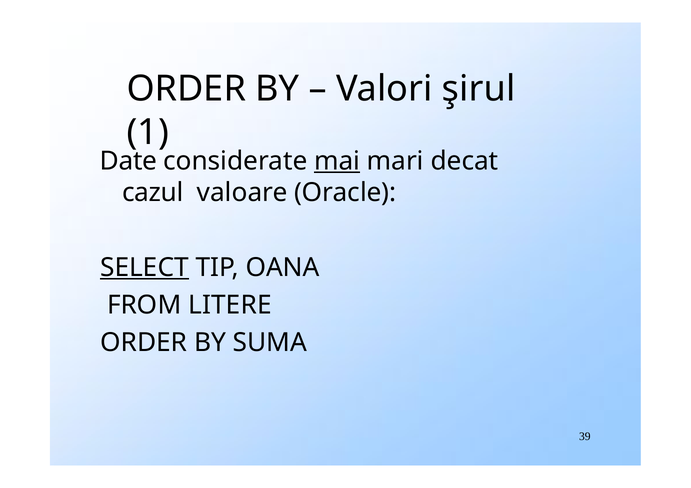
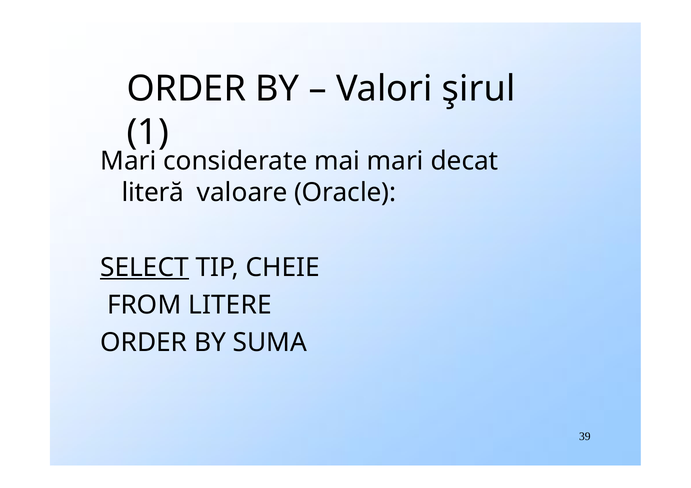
Date: Date -> Mari (128, 161)
mai underline: present -> none (337, 161)
cazul: cazul -> literă (153, 193)
OANA: OANA -> CHEIE (283, 268)
